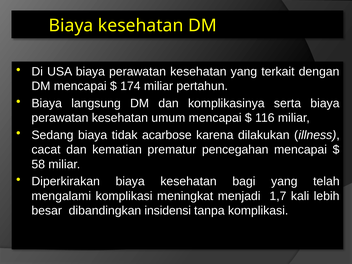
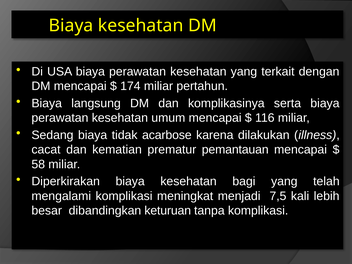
pencegahan: pencegahan -> pemantauan (235, 150)
1,7: 1,7 -> 7,5 (278, 196)
insidensi: insidensi -> keturuan (168, 211)
